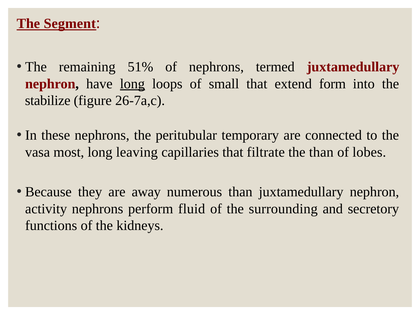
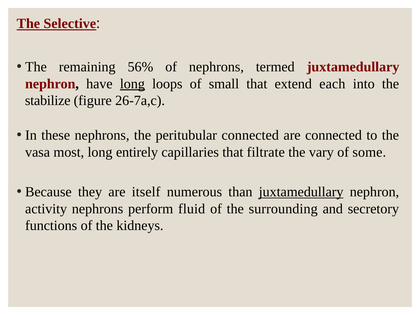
Segment: Segment -> Selective (70, 24)
51%: 51% -> 56% (140, 67)
form: form -> each (332, 84)
peritubular temporary: temporary -> connected (250, 135)
leaving: leaving -> entirely (137, 152)
the than: than -> vary (321, 152)
lobes: lobes -> some (369, 152)
away: away -> itself (146, 192)
juxtamedullary underline: none -> present (301, 192)
